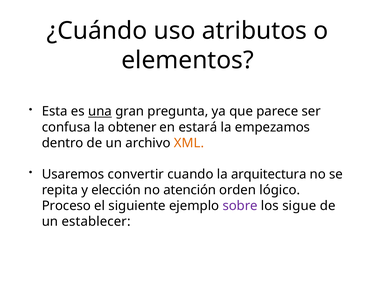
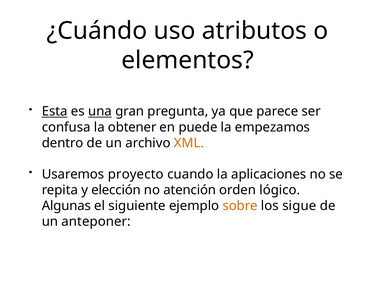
Esta underline: none -> present (55, 111)
estará: estará -> puede (198, 127)
convertir: convertir -> proyecto (136, 174)
arquitectura: arquitectura -> aplicaciones (269, 174)
Proceso: Proceso -> Algunas (66, 206)
sobre colour: purple -> orange (240, 206)
establecer: establecer -> anteponer (96, 222)
